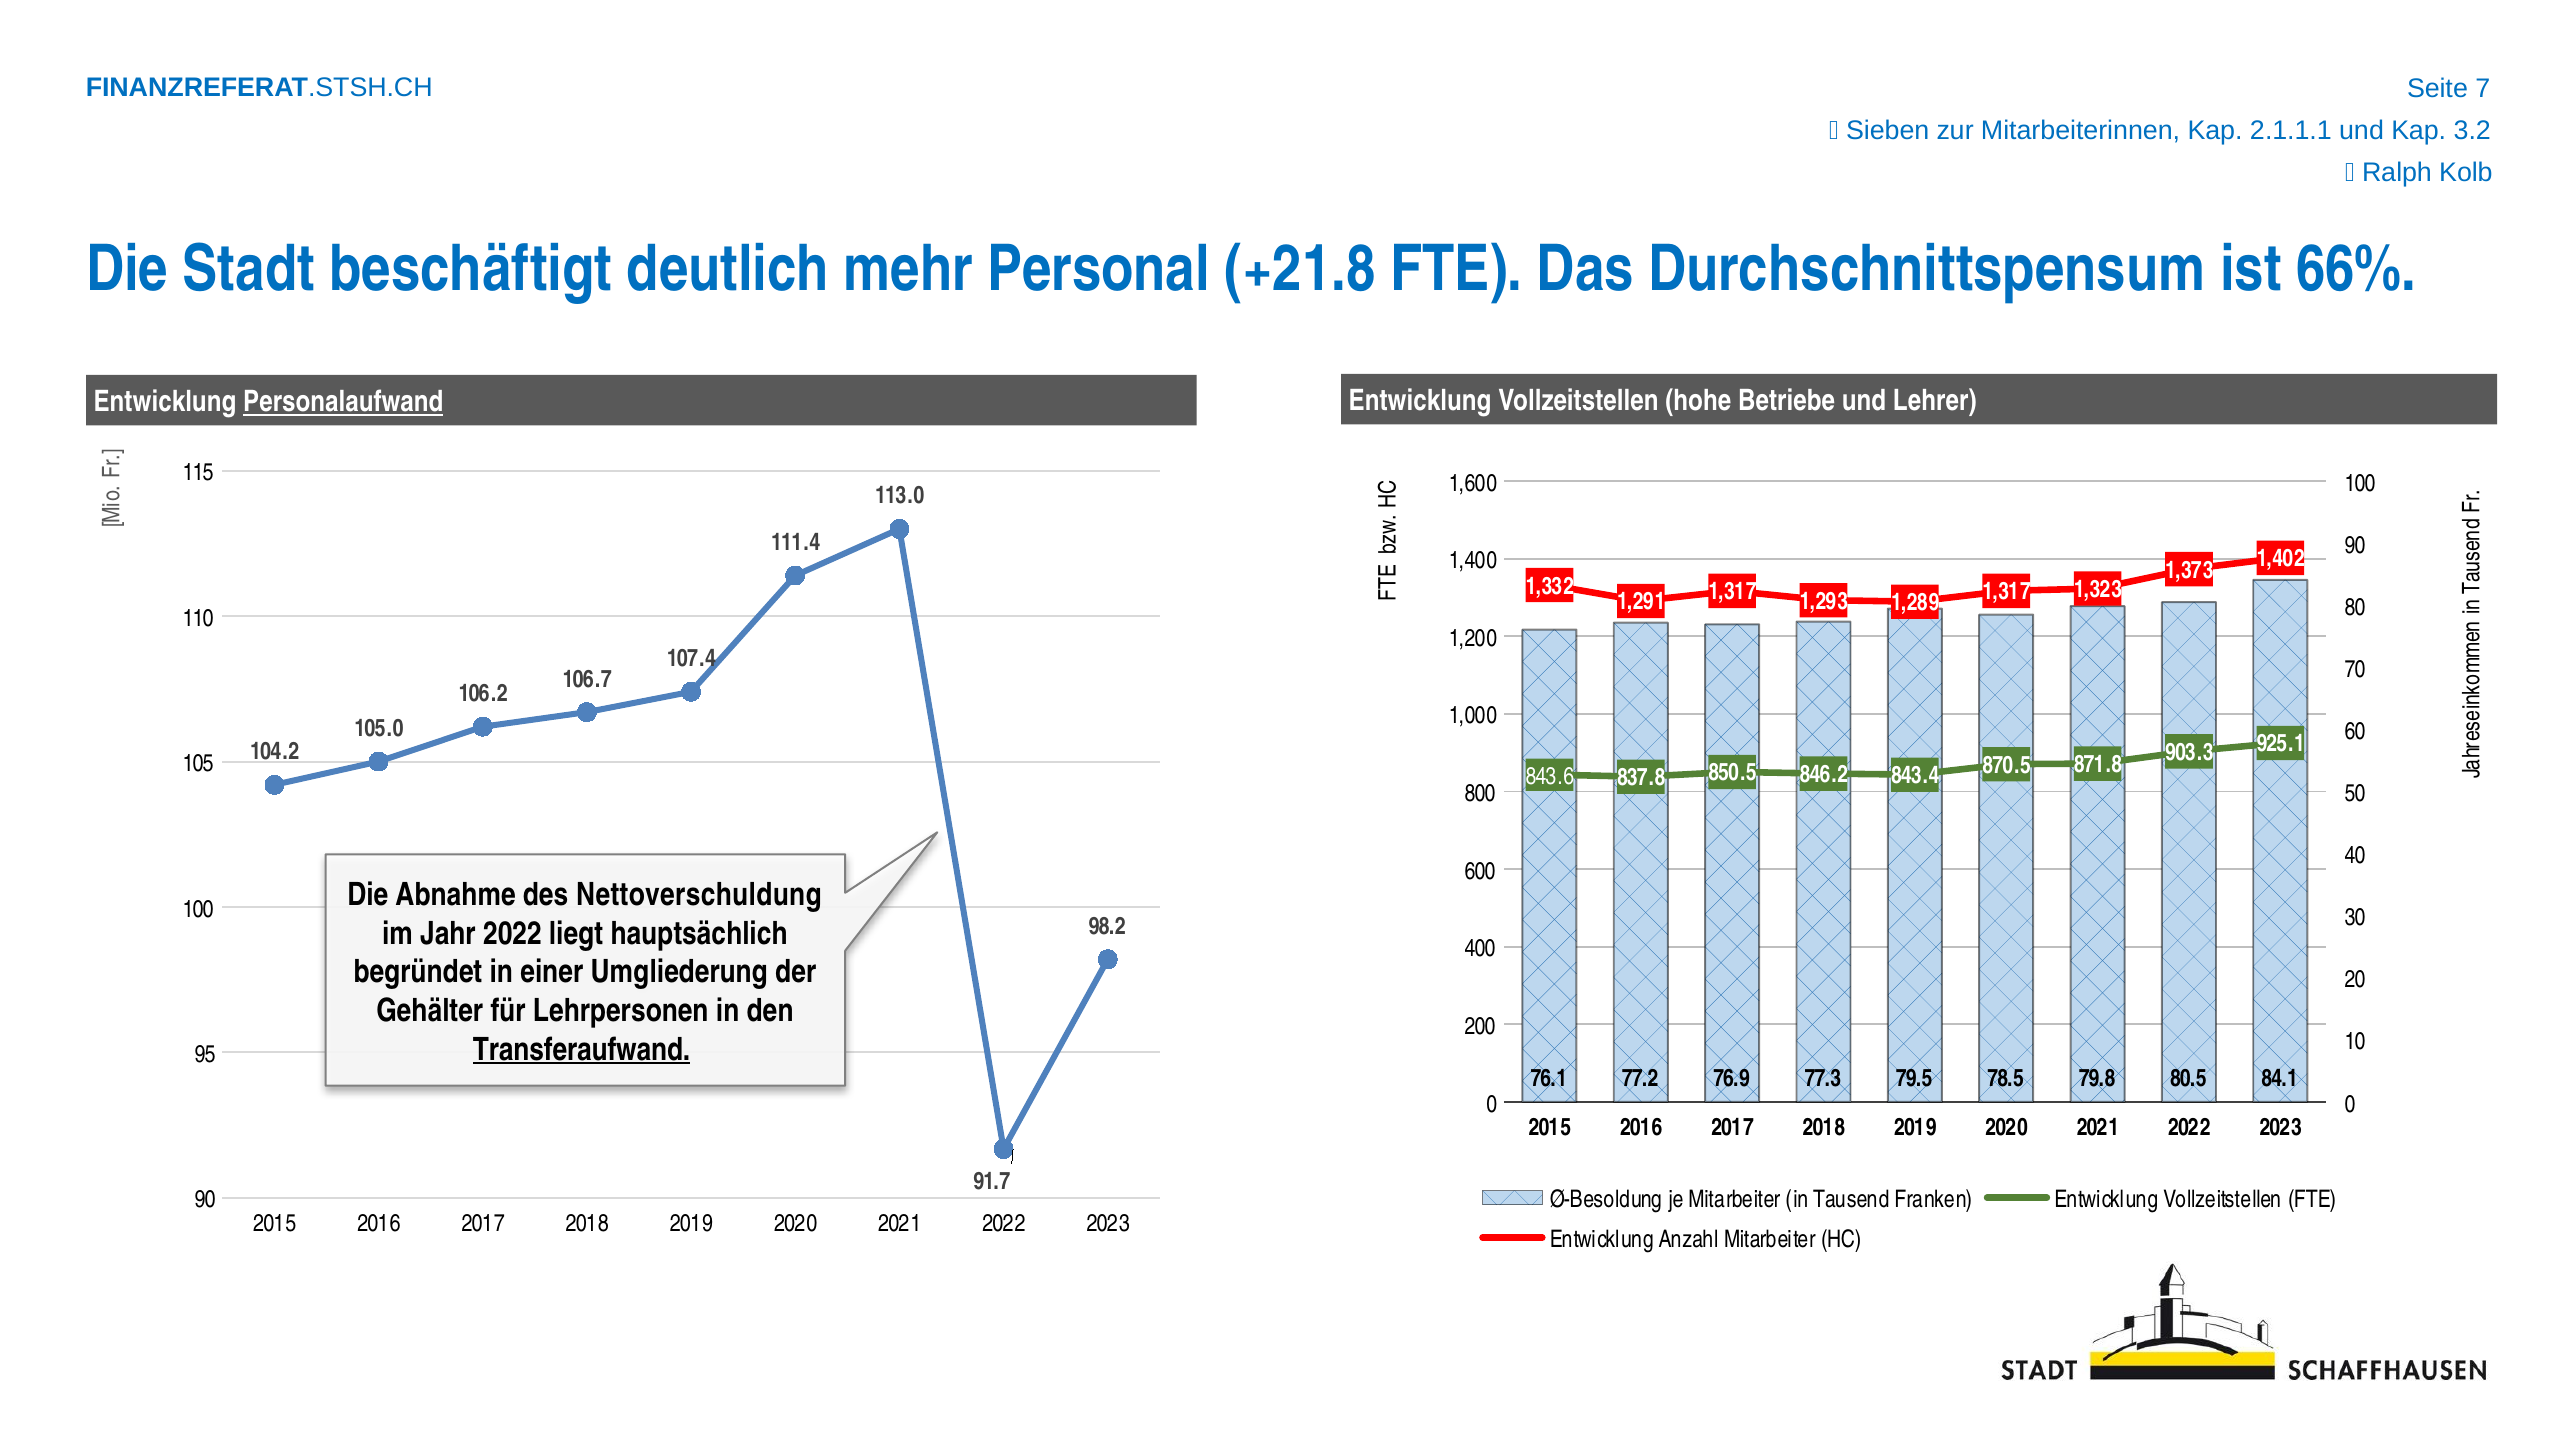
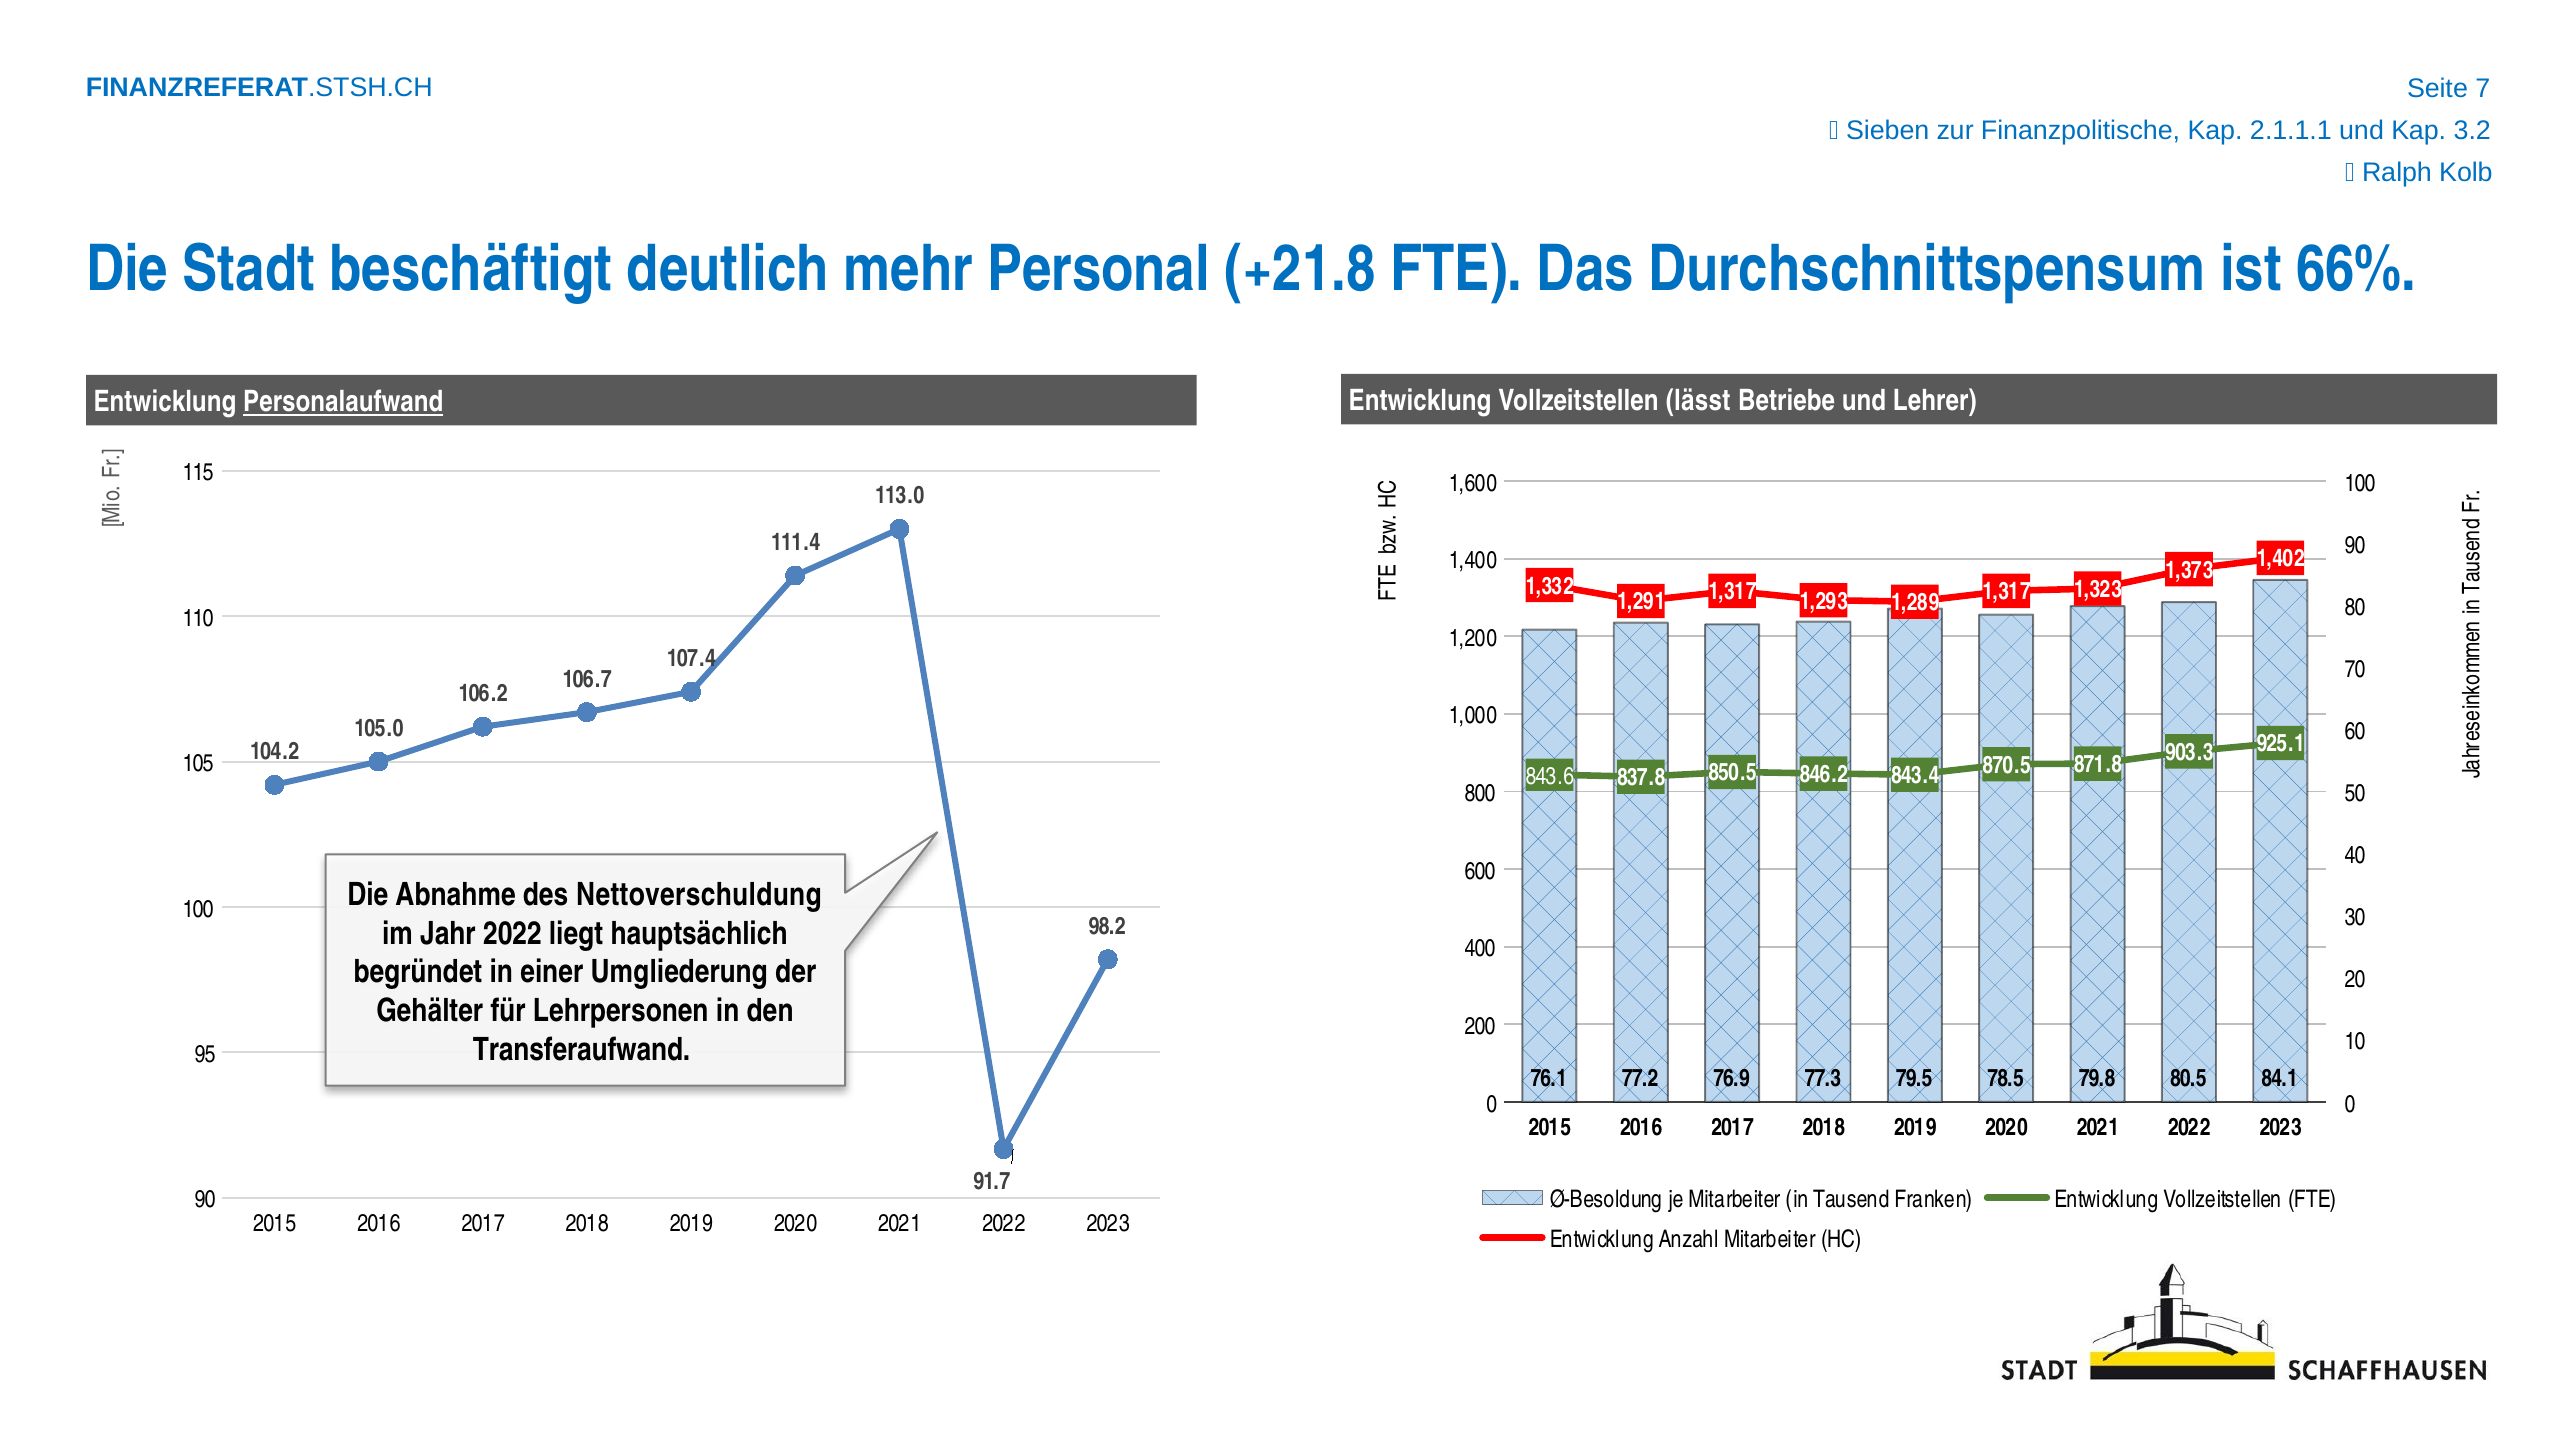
Mitarbeiterinnen: Mitarbeiterinnen -> Finanzpolitische (2081, 130)
hohe: hohe -> lässt (1698, 401)
Transferaufwand underline: present -> none (582, 1049)
